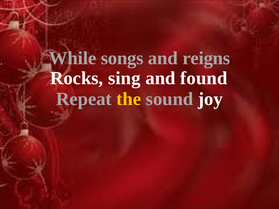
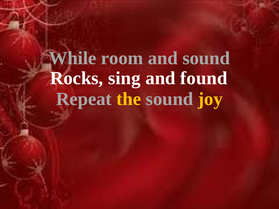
songs: songs -> room (122, 58)
and reigns: reigns -> sound (206, 58)
joy colour: white -> yellow (210, 99)
